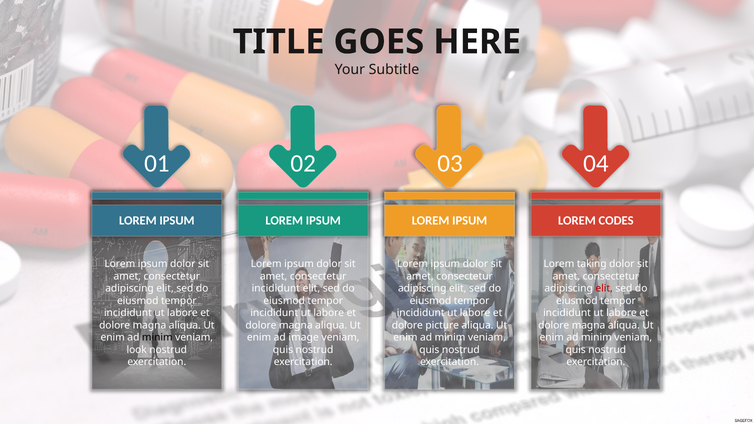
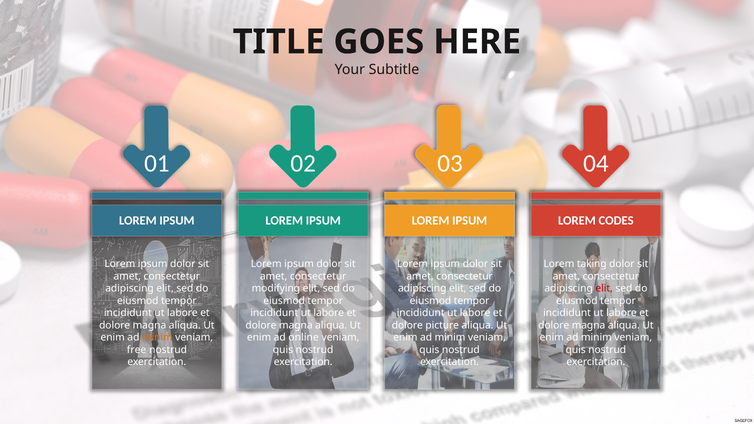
incididunt: incididunt -> modifying (276, 289)
minim colour: black -> orange (157, 338)
image: image -> online (304, 338)
look: look -> free (137, 350)
